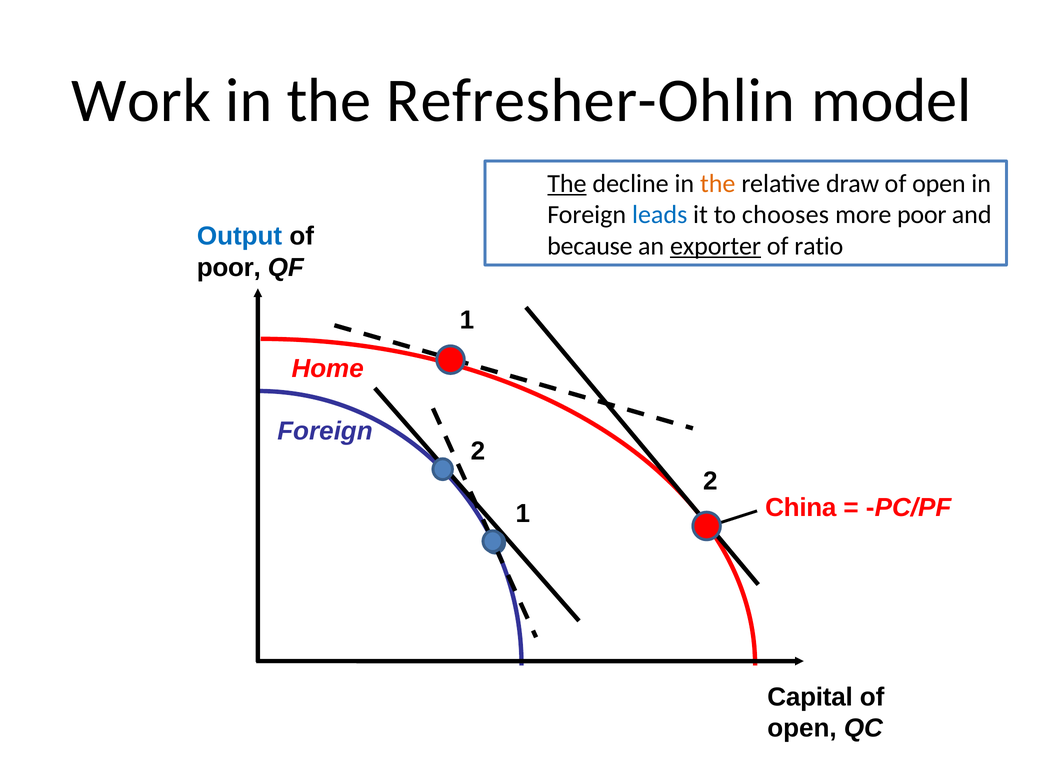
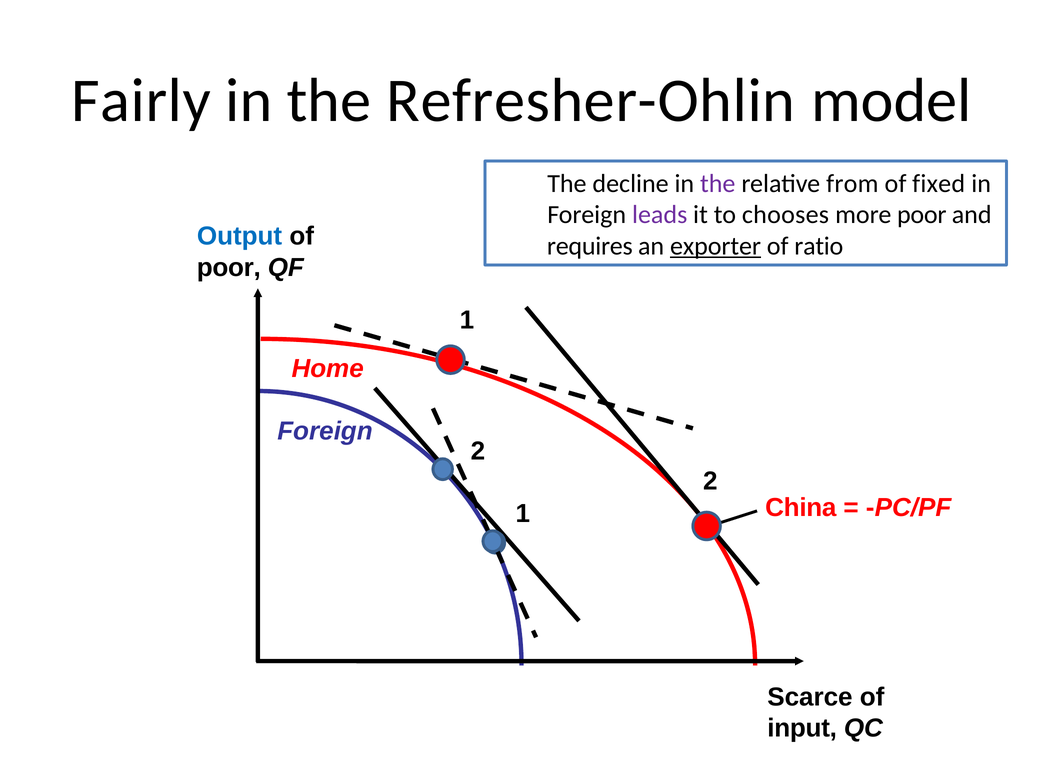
Work: Work -> Fairly (141, 101)
The underline: present -> none (567, 184)
the colour: orange -> purple (718, 184)
draw: draw -> from (852, 184)
open: open -> fixed (939, 184)
leads colour: blue -> purple (660, 215)
because: because -> requires (590, 246)
Capital: Capital -> Scarce (810, 697)
open: open -> input (802, 729)
